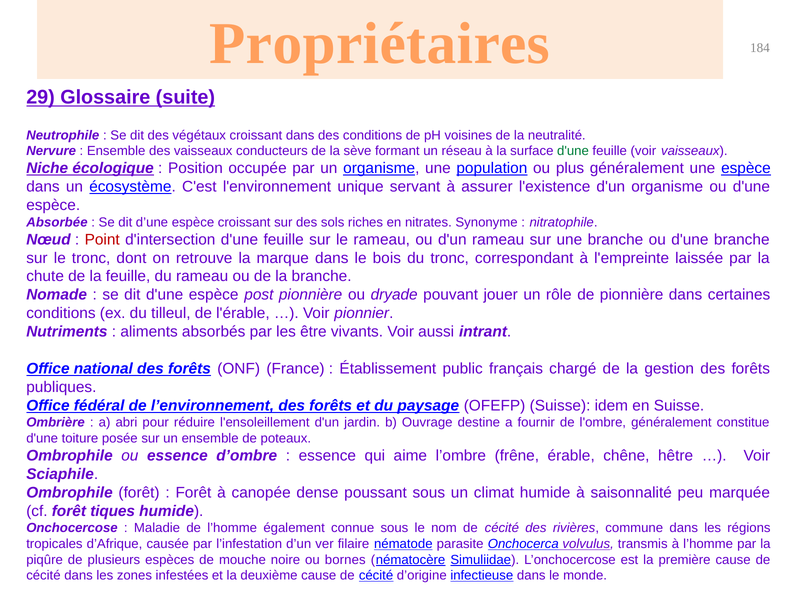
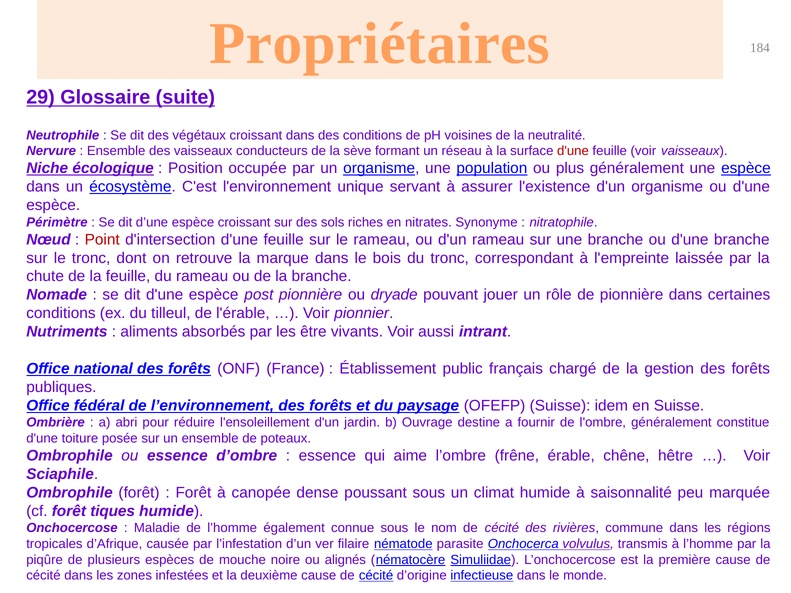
d'une colour: green -> red (573, 151)
Absorbée: Absorbée -> Périmètre (57, 222)
bornes: bornes -> alignés (345, 560)
